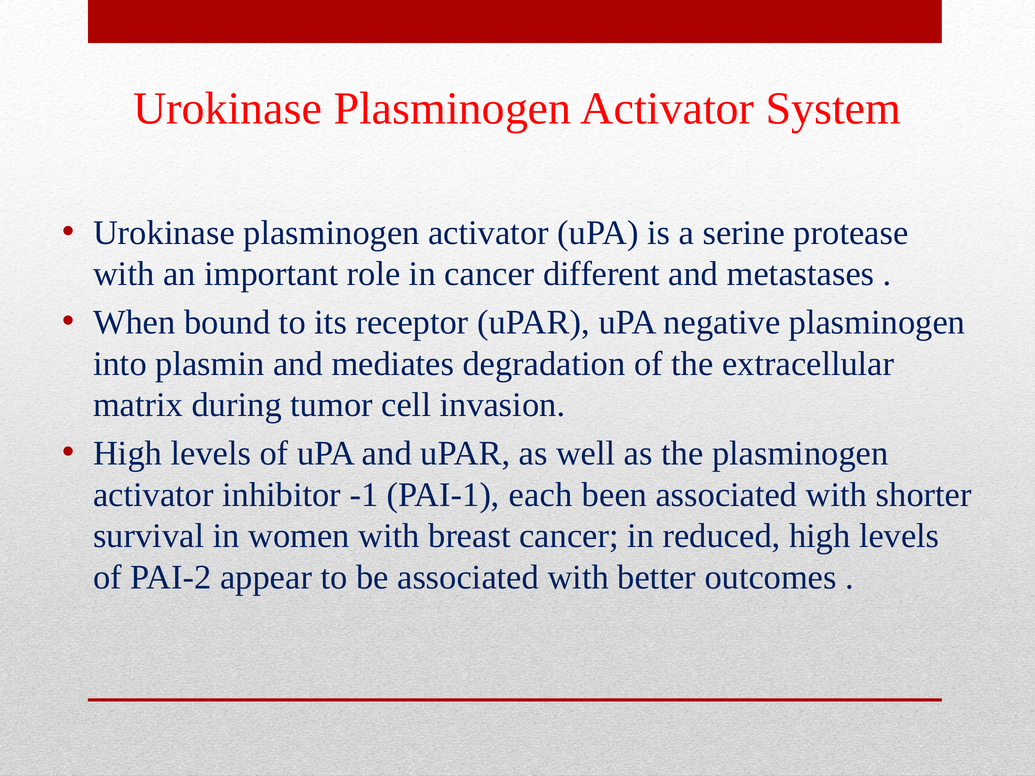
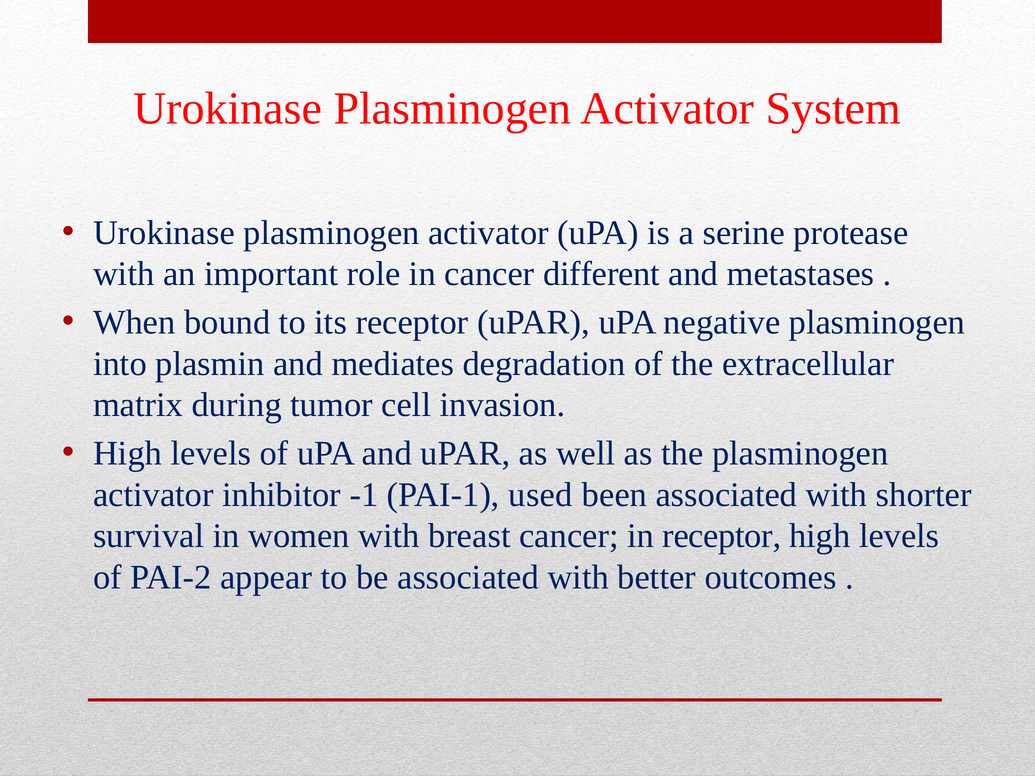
each: each -> used (541, 495)
in reduced: reduced -> receptor (722, 536)
